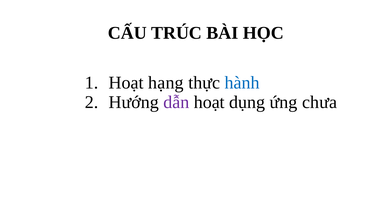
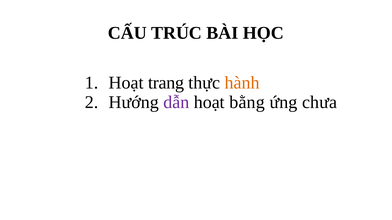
hạng: hạng -> trang (166, 83)
hành colour: blue -> orange (242, 83)
dụng: dụng -> bằng (247, 102)
